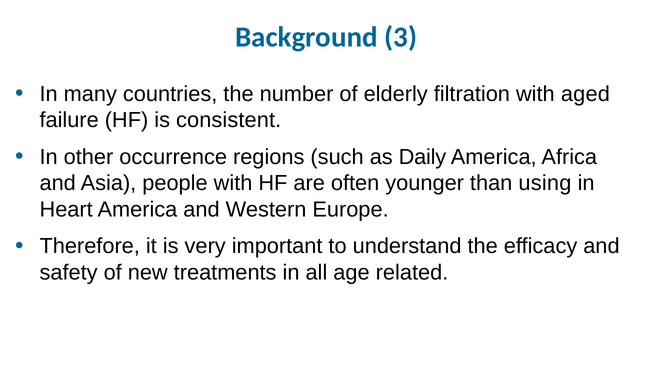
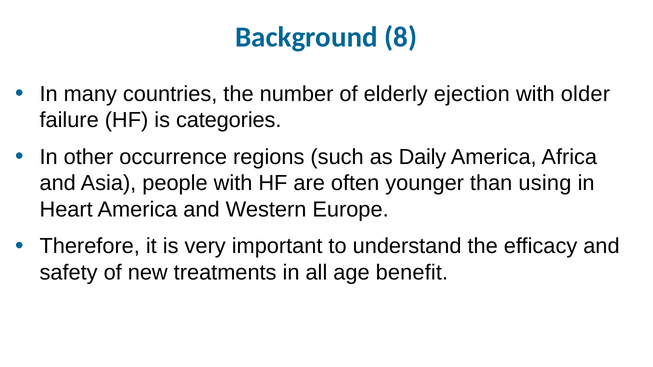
3: 3 -> 8 (401, 37)
filtration: filtration -> ejection (472, 94)
aged: aged -> older (585, 94)
consistent: consistent -> categories (229, 120)
related: related -> benefit (412, 273)
